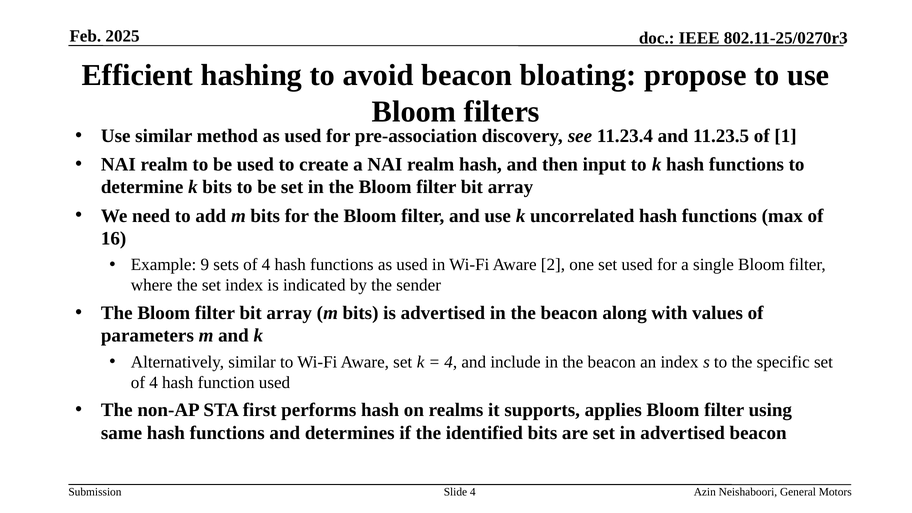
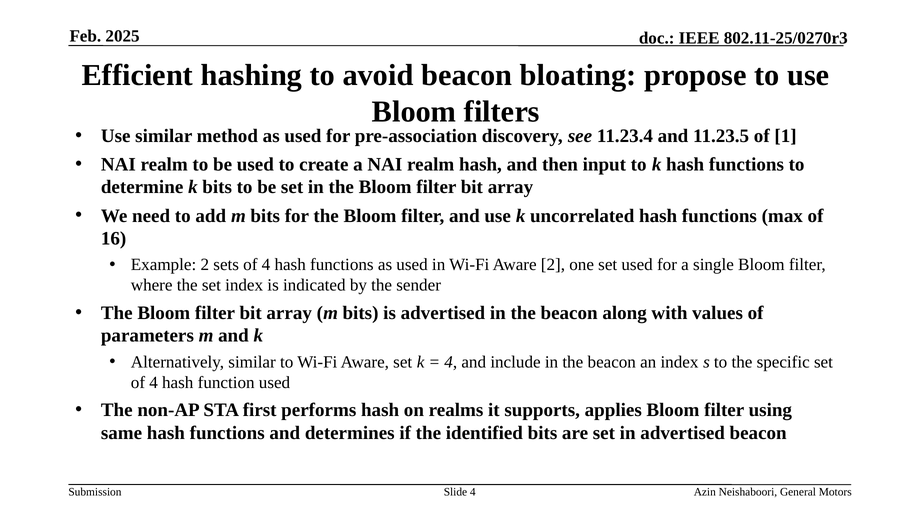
Example 9: 9 -> 2 (205, 265)
